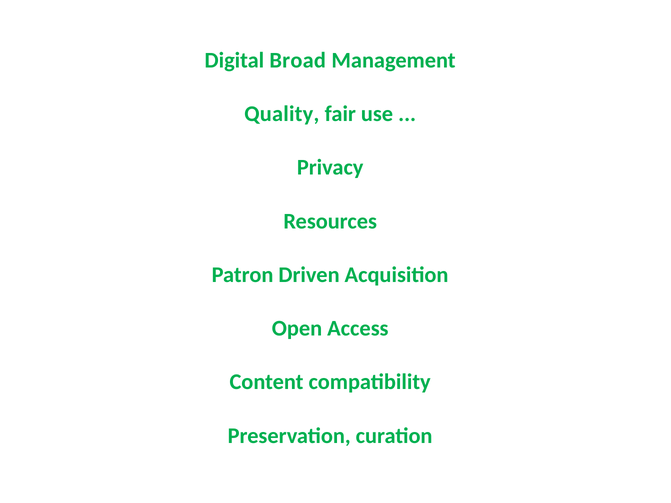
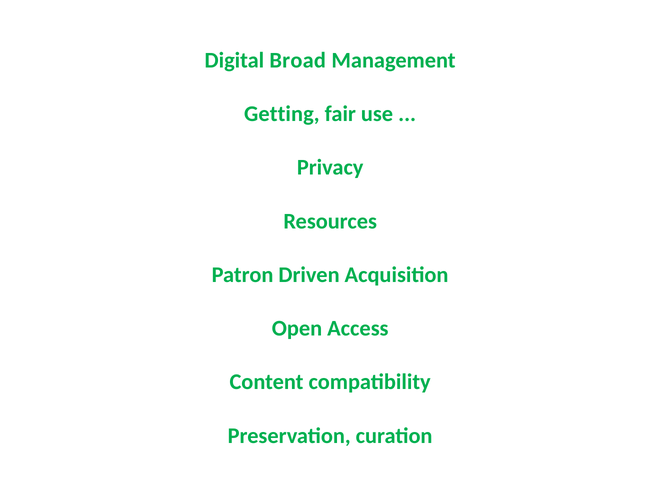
Quality: Quality -> Getting (282, 114)
